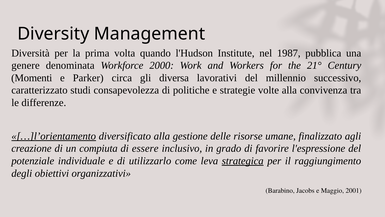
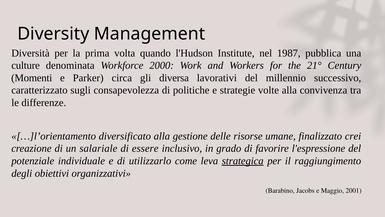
genere: genere -> culture (26, 65)
studi: studi -> sugli (81, 90)
…]l’orientamento underline: present -> none (54, 136)
agli: agli -> crei (353, 136)
compiuta: compiuta -> salariale (98, 148)
